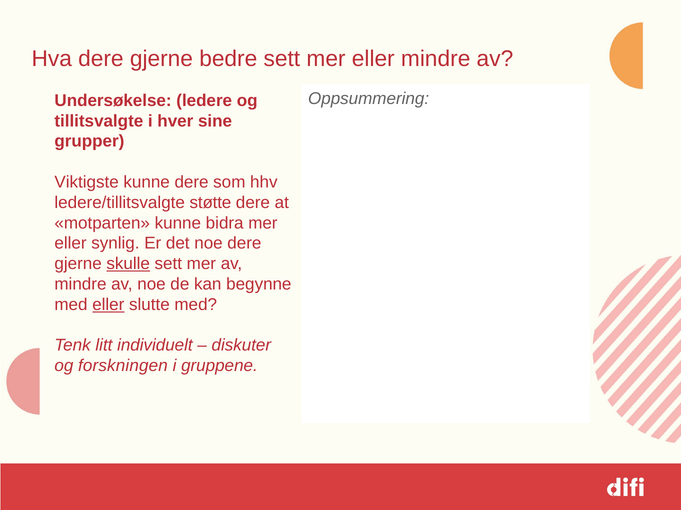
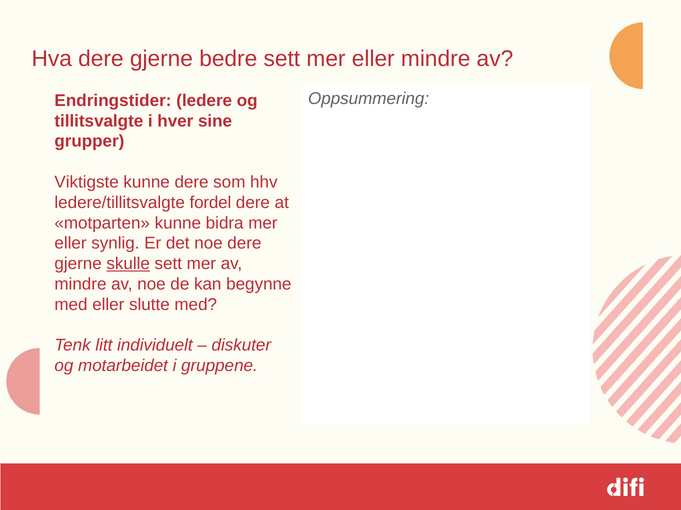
Undersøkelse: Undersøkelse -> Endringstider (113, 101)
støtte: støtte -> fordel (210, 203)
eller underline: present -> none (108, 305)
forskningen: forskningen -> motarbeidet (123, 366)
